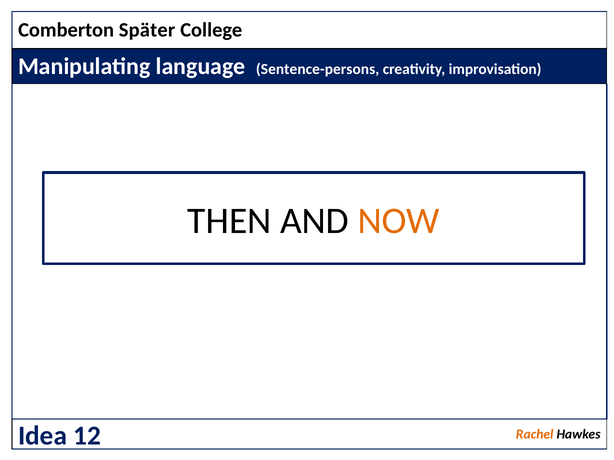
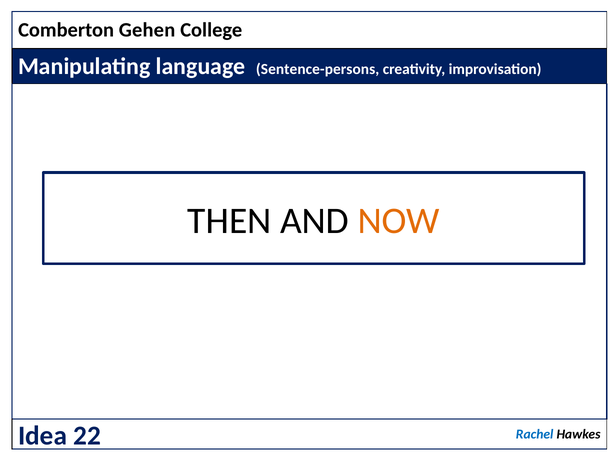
Später: Später -> Gehen (147, 30)
12: 12 -> 22 (87, 436)
Rachel colour: orange -> blue (535, 434)
